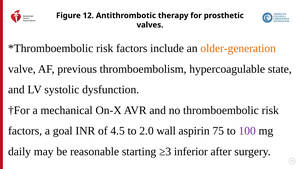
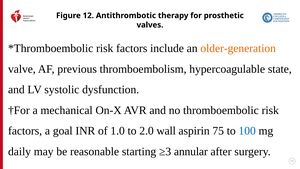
4.5: 4.5 -> 1.0 (118, 131)
100 colour: purple -> blue (247, 131)
inferior: inferior -> annular (191, 151)
